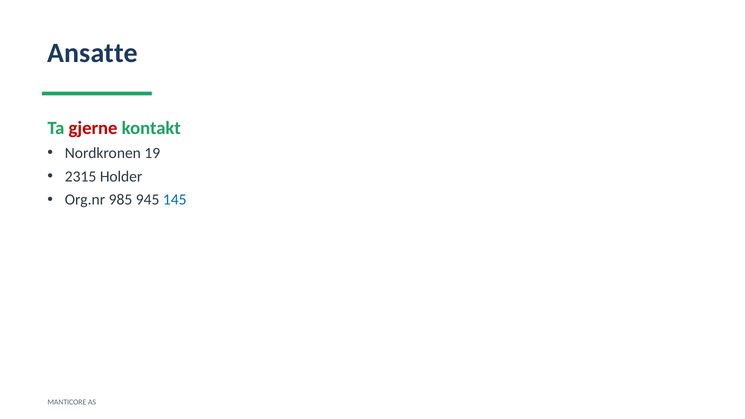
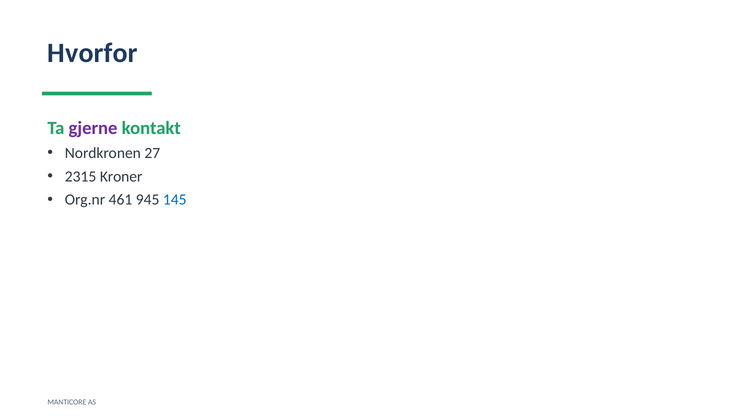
Ansatte: Ansatte -> Hvorfor (93, 53)
gjerne colour: red -> purple (93, 128)
19: 19 -> 27 (152, 153)
Holder: Holder -> Kroner (121, 176)
985: 985 -> 461 (120, 200)
